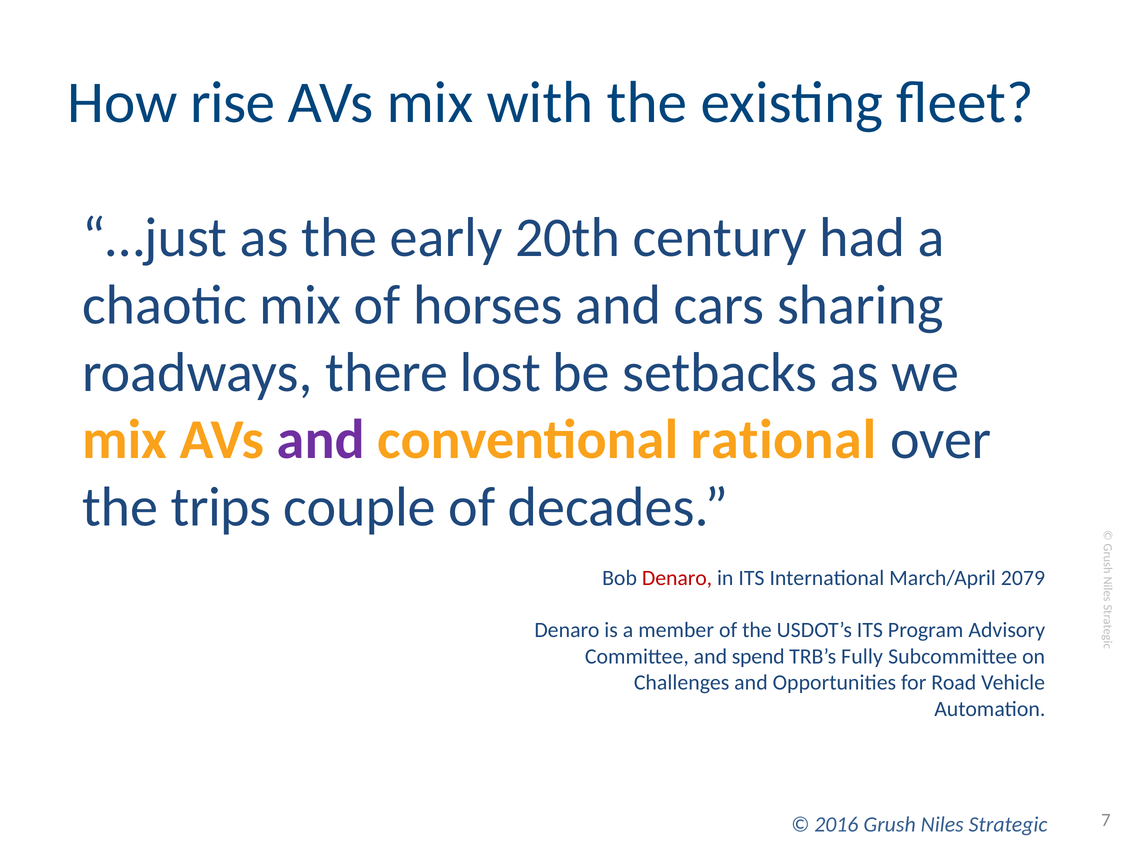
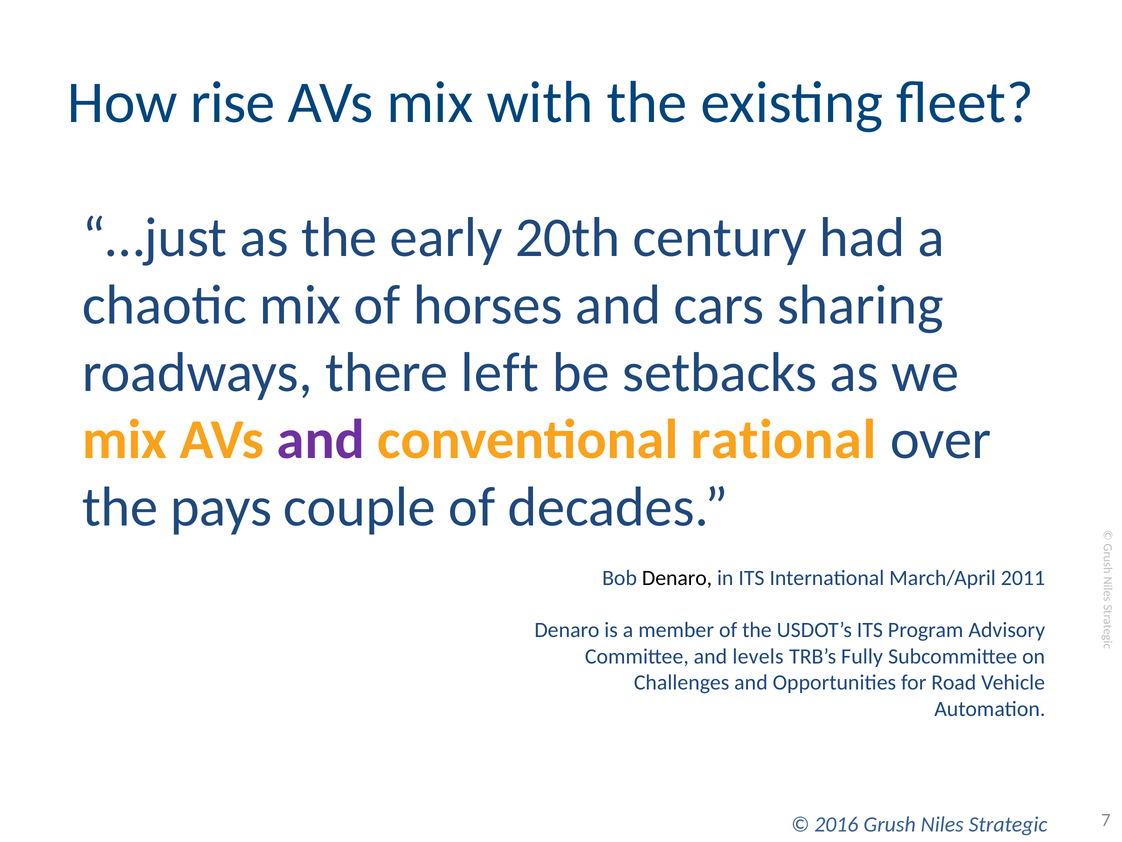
lost: lost -> left (500, 372)
trips: trips -> pays (221, 507)
Denaro colour: red -> black (677, 578)
2079: 2079 -> 2011 (1023, 578)
spend: spend -> levels (758, 656)
